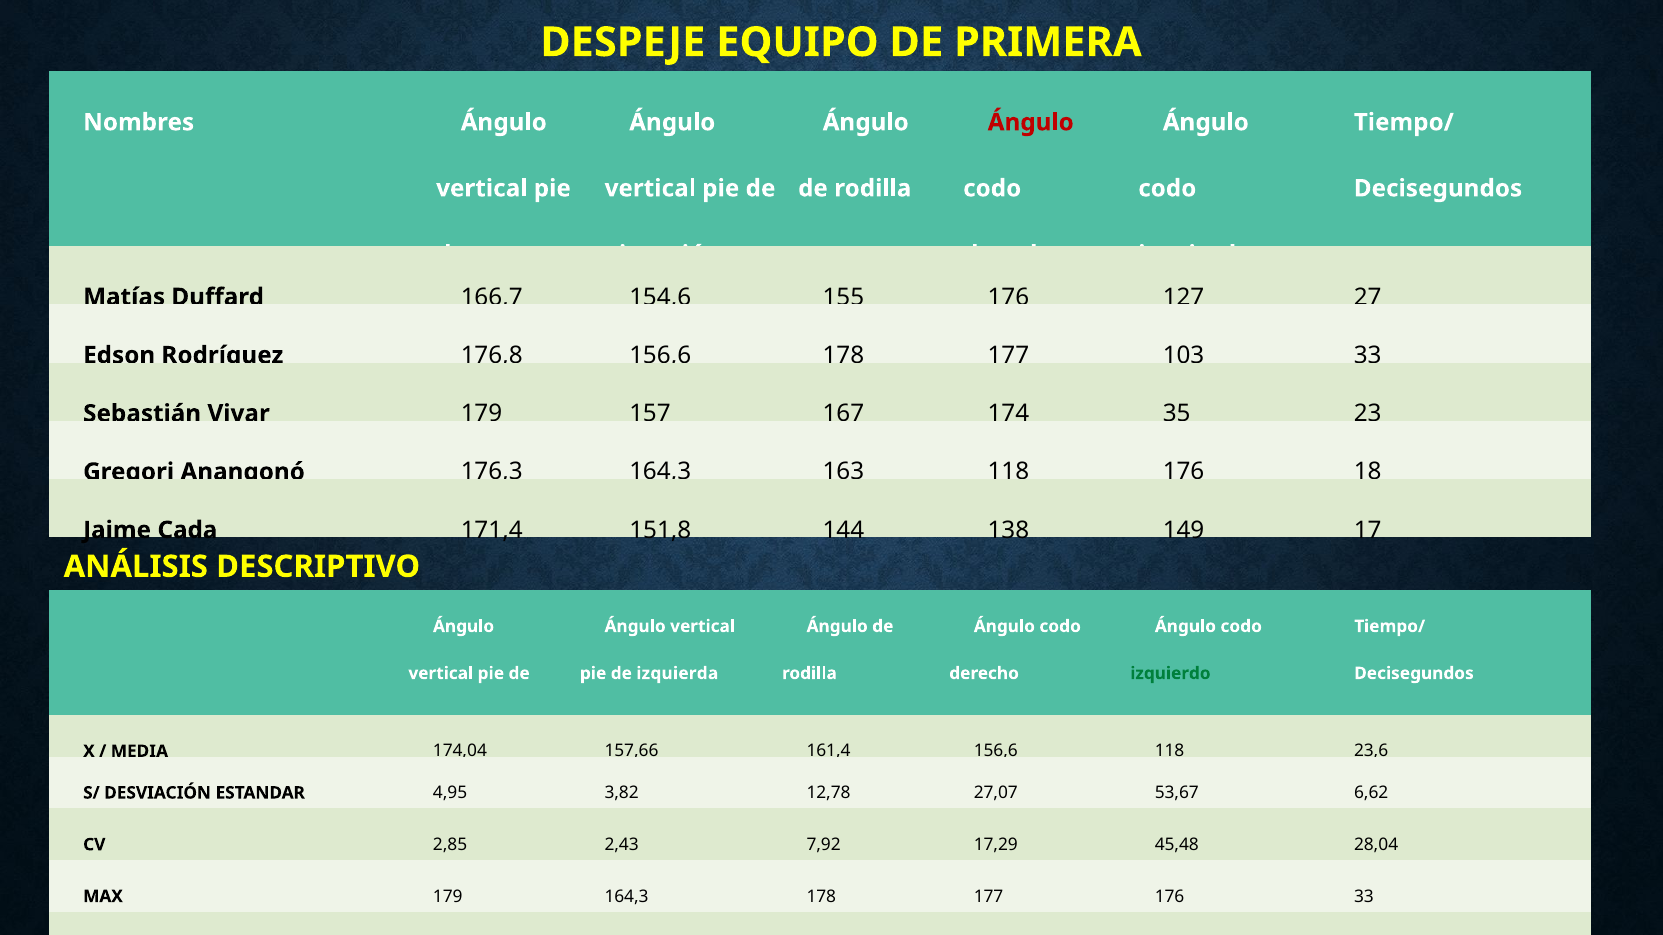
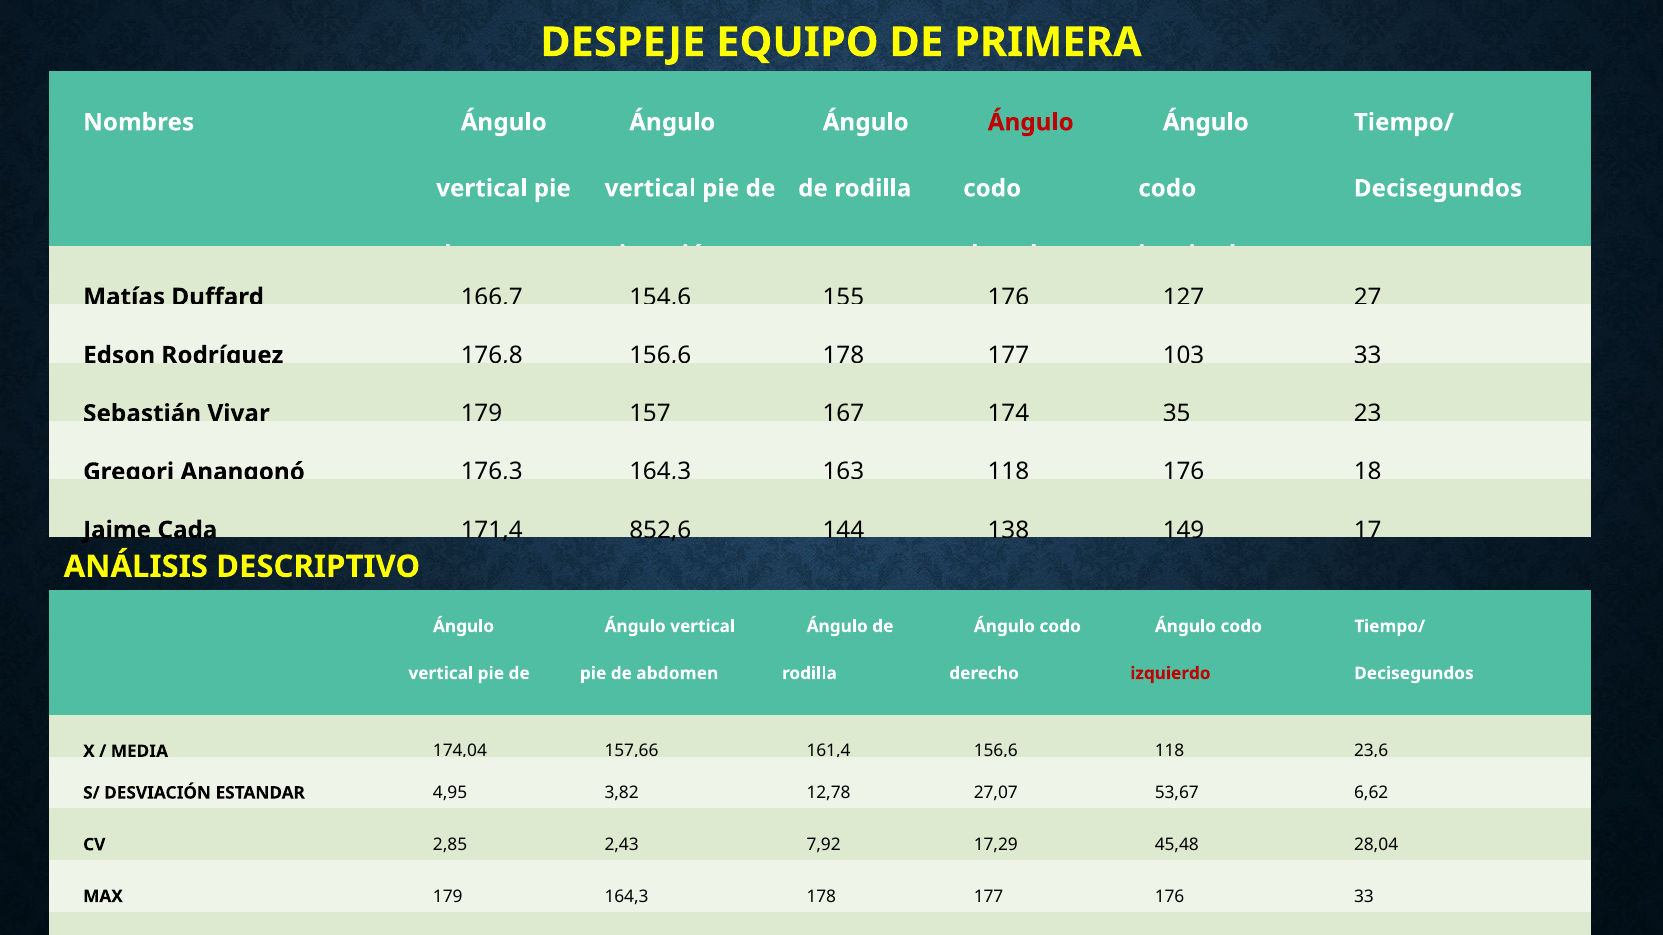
151,8: 151,8 -> 852,6 (660, 530)
izquierda: izquierda -> abdomen (677, 674)
izquierdo colour: green -> red (1170, 674)
